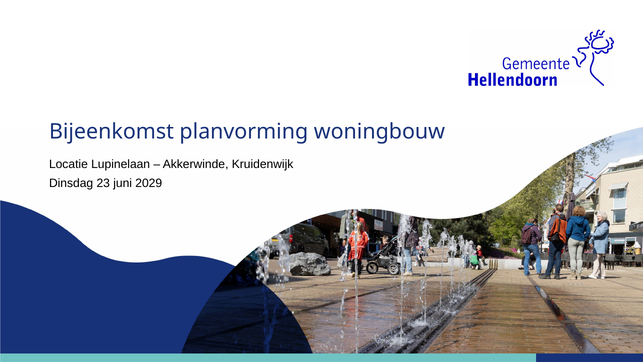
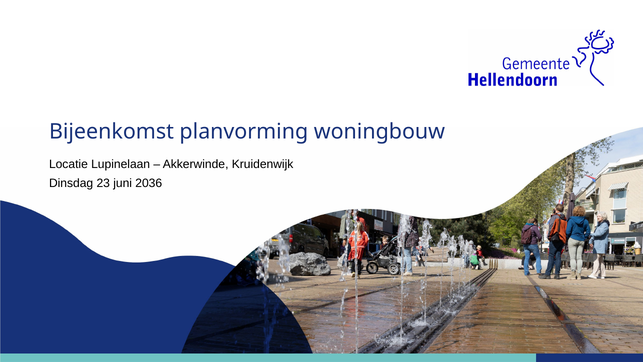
2029: 2029 -> 2036 (149, 183)
